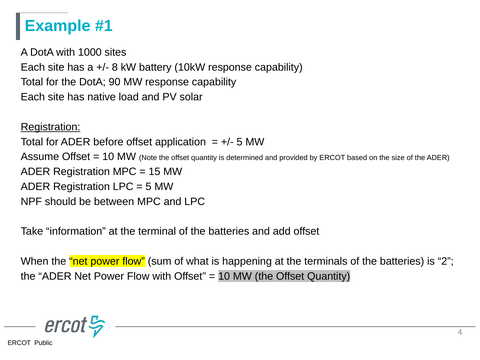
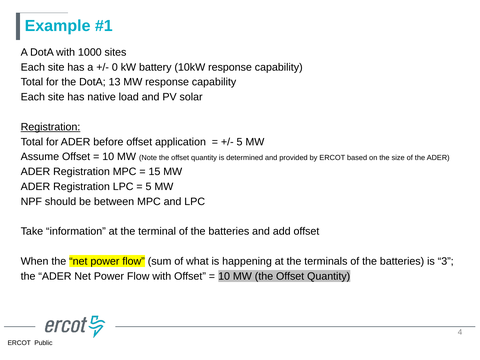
8: 8 -> 0 (115, 67)
90: 90 -> 13 (115, 82)
2: 2 -> 3 (446, 261)
